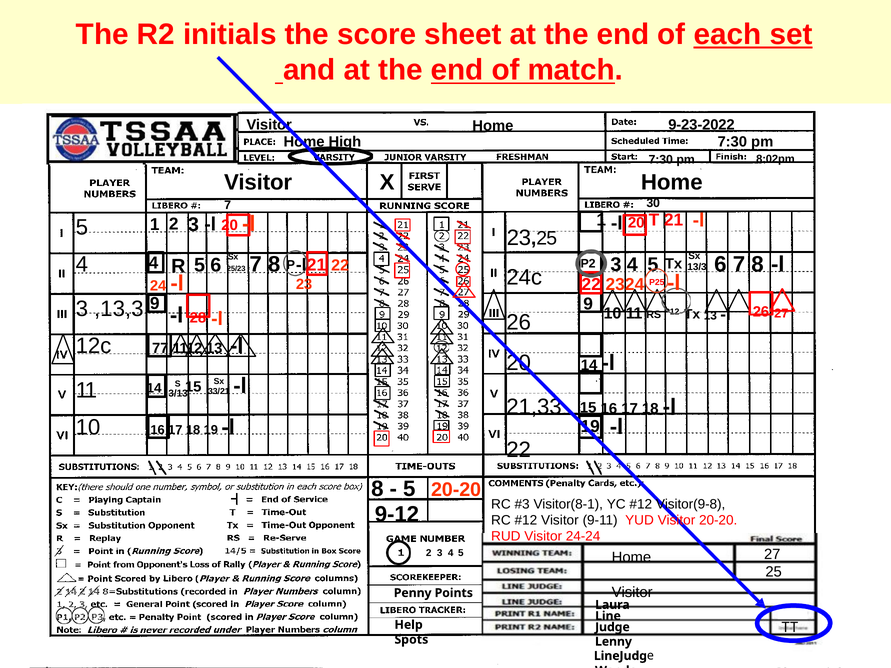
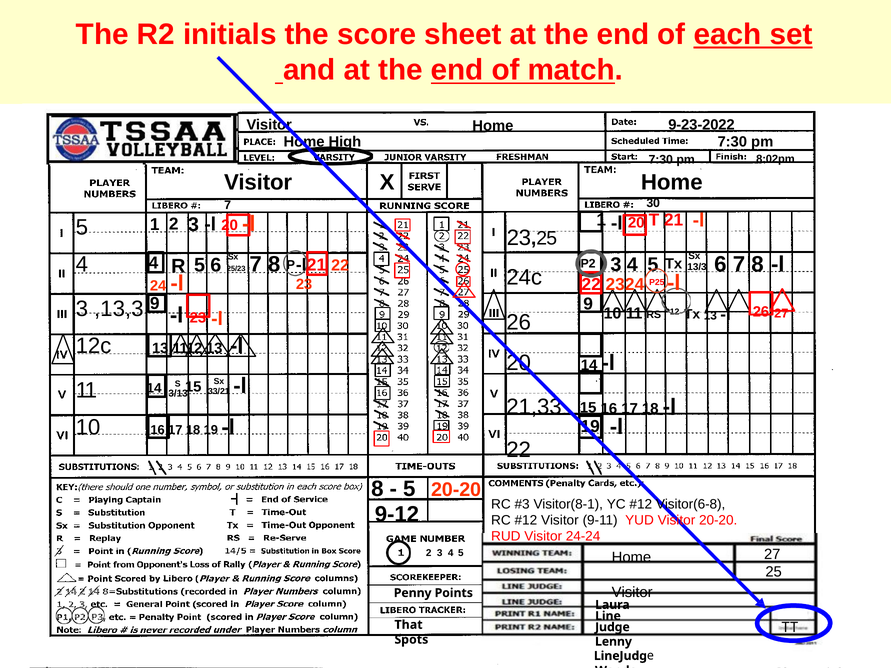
l 28: 28 -> 23 (198, 318)
12c 77: 77 -> 13 (160, 348)
Visitor(9-8: Visitor(9-8 -> Visitor(6-8 (691, 504)
Help: Help -> That (409, 625)
